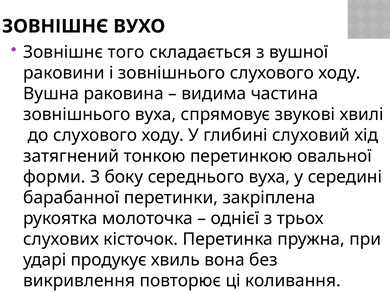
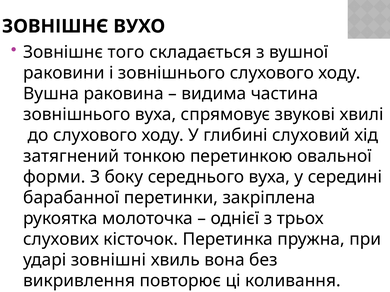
продукує: продукує -> зовнішні (108, 260)
